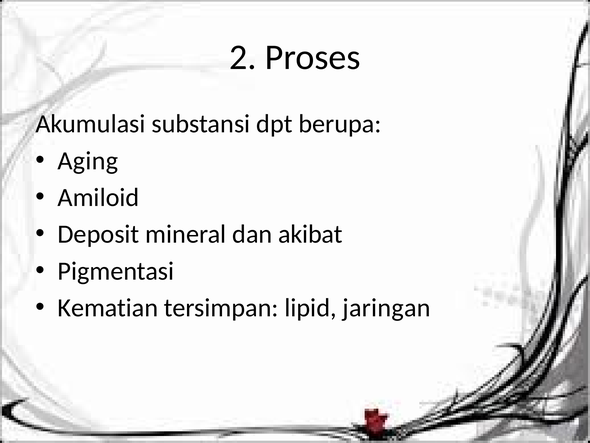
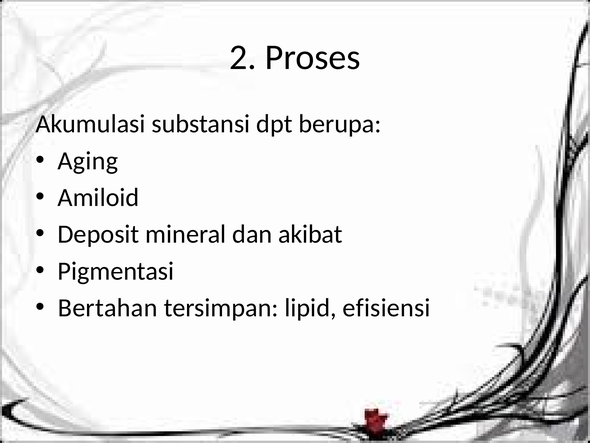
Kematian: Kematian -> Bertahan (108, 308)
jaringan: jaringan -> efisiensi (387, 308)
